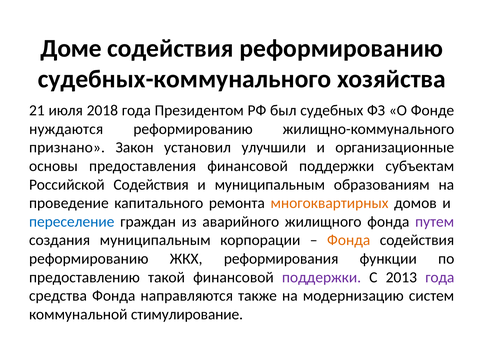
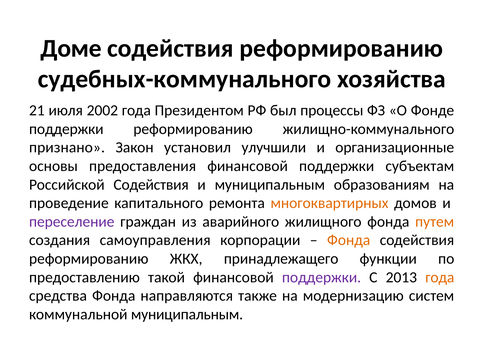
2018: 2018 -> 2002 (102, 110)
судебных: судебных -> процессы (332, 110)
нуждаются: нуждаются -> поддержки (66, 129)
переселение colour: blue -> purple (72, 222)
путем colour: purple -> orange (435, 222)
создания муниципальным: муниципальным -> самоуправления (155, 240)
реформирования: реформирования -> принадлежащего (281, 259)
года colour: purple -> orange (440, 277)
коммунальной стимулирование: стимулирование -> муниципальным (187, 314)
